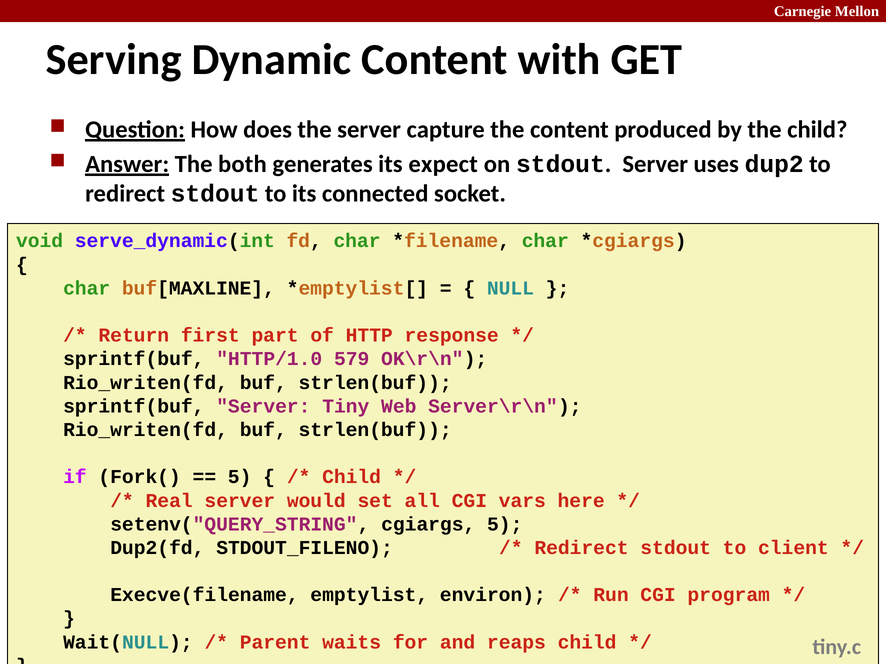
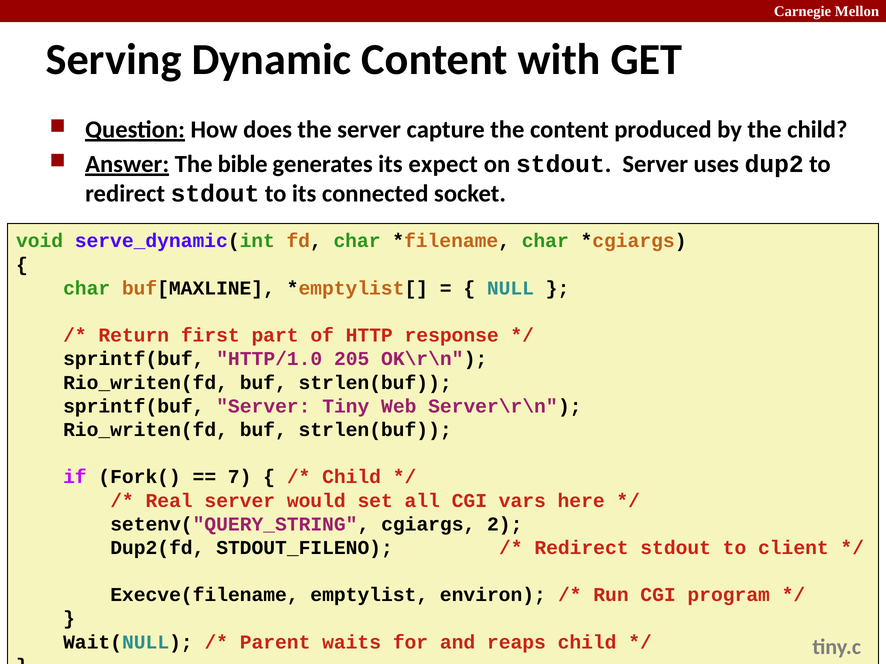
both: both -> bible (243, 164)
579: 579 -> 205 (352, 359)
5: 5 -> 7 (240, 477)
cgiargs 5: 5 -> 2 (505, 525)
